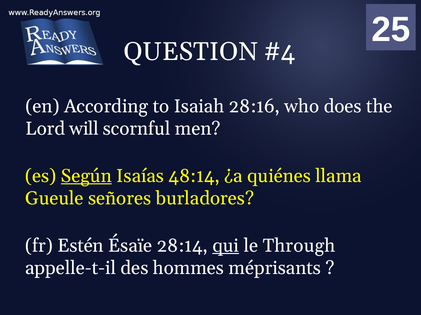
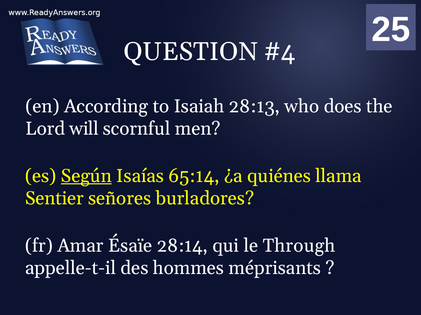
28:16: 28:16 -> 28:13 (254, 106)
48:14: 48:14 -> 65:14 (194, 176)
Gueule: Gueule -> Sentier (54, 199)
Estén: Estén -> Amar (80, 246)
qui underline: present -> none (226, 246)
